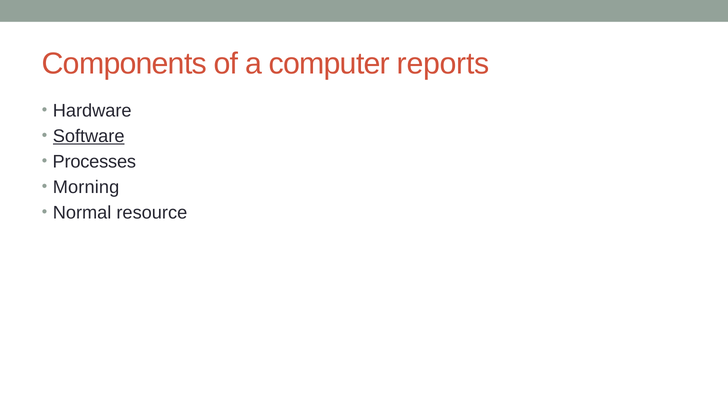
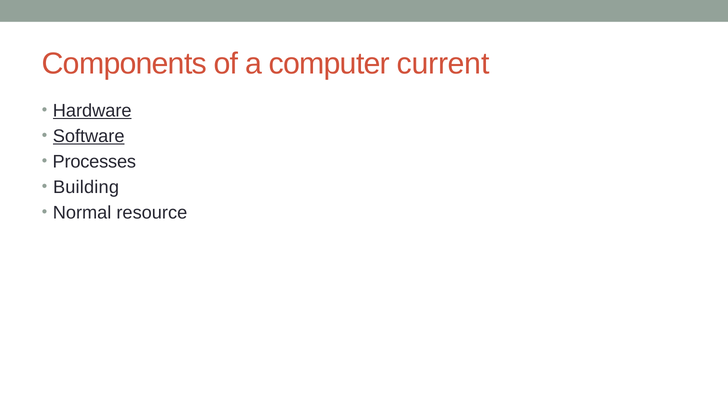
reports: reports -> current (443, 64)
Hardware underline: none -> present (92, 110)
Morning: Morning -> Building (86, 187)
